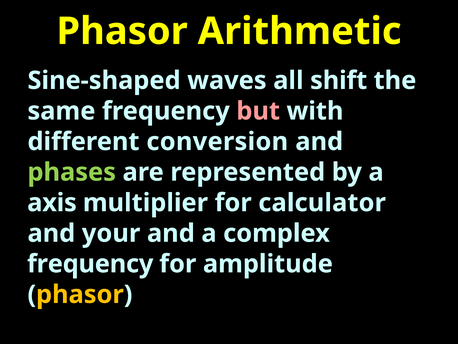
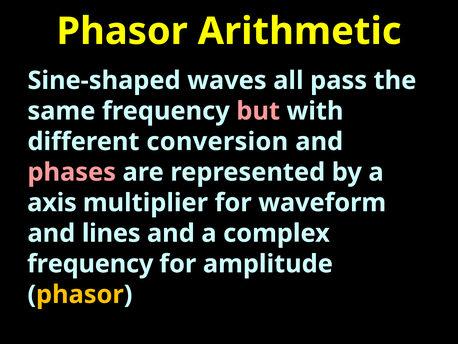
shift: shift -> pass (339, 80)
phases colour: light green -> pink (72, 172)
calculator: calculator -> waveform (322, 203)
your: your -> lines (111, 233)
